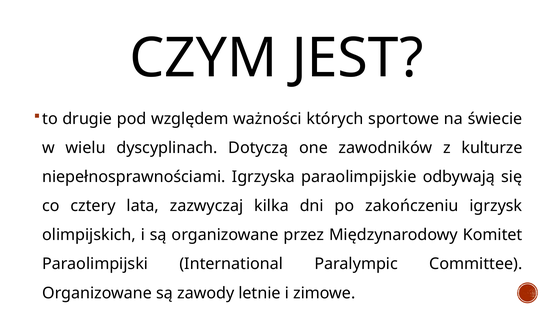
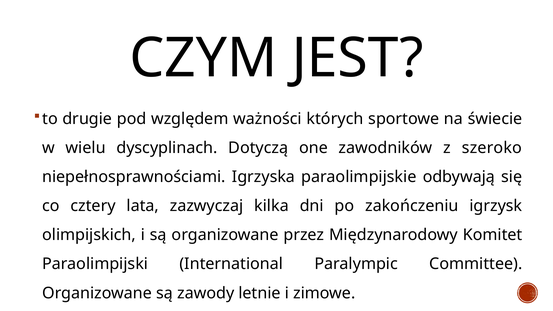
kulturze: kulturze -> szeroko (492, 148)
